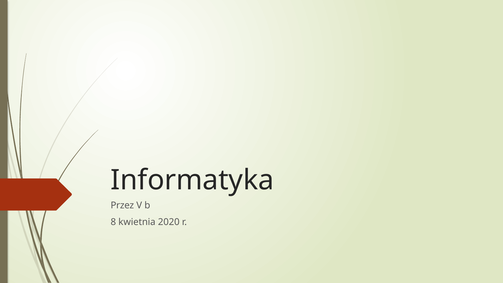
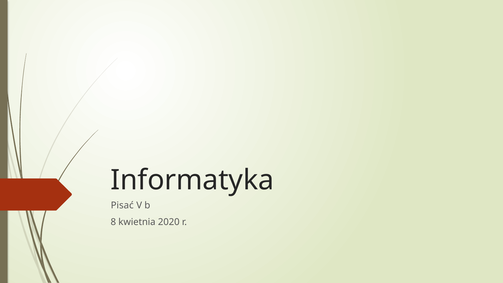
Przez: Przez -> Pisać (122, 205)
